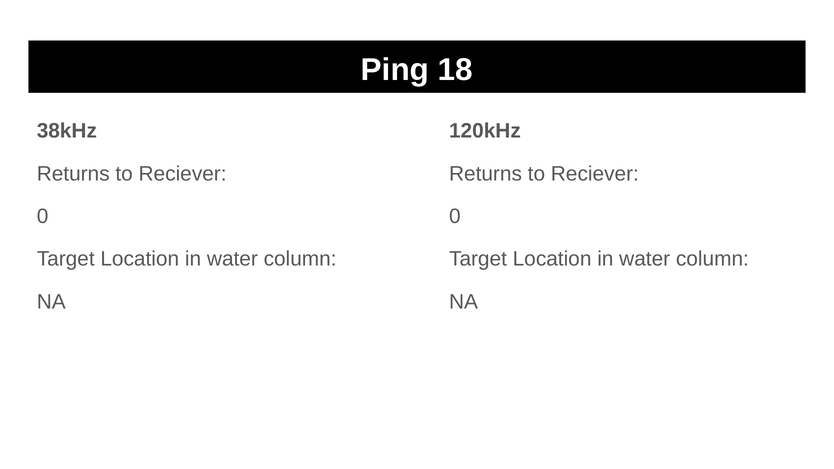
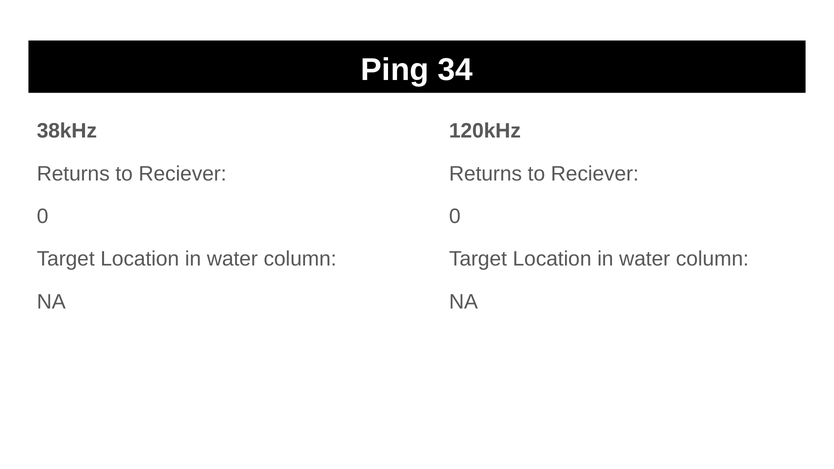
18: 18 -> 34 (455, 70)
